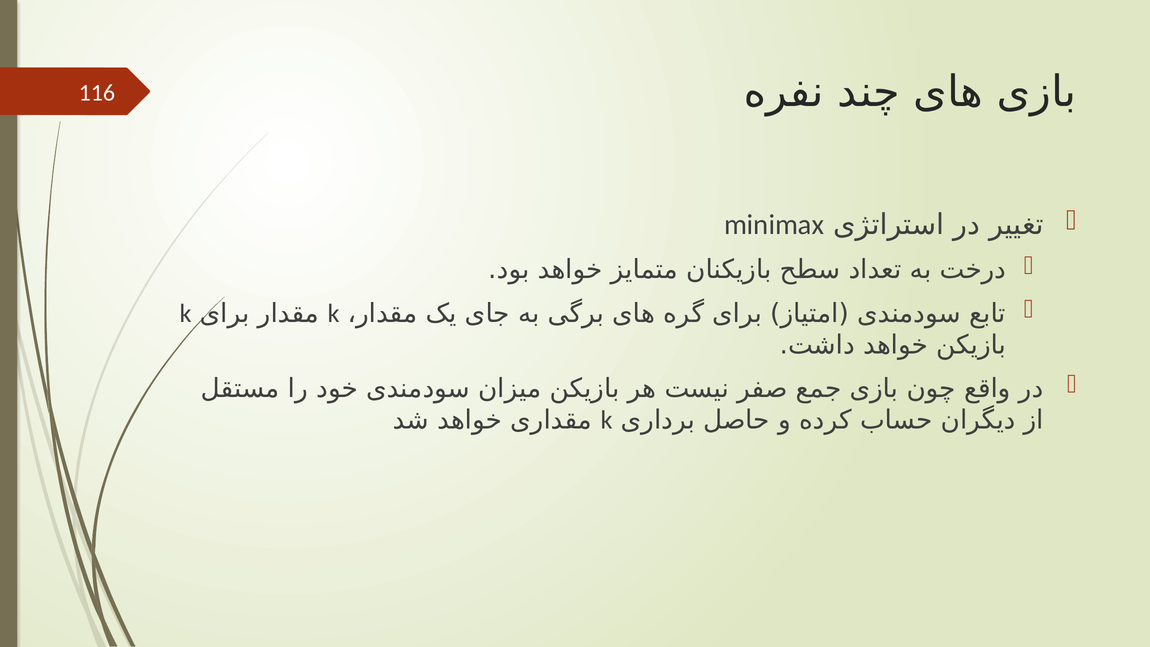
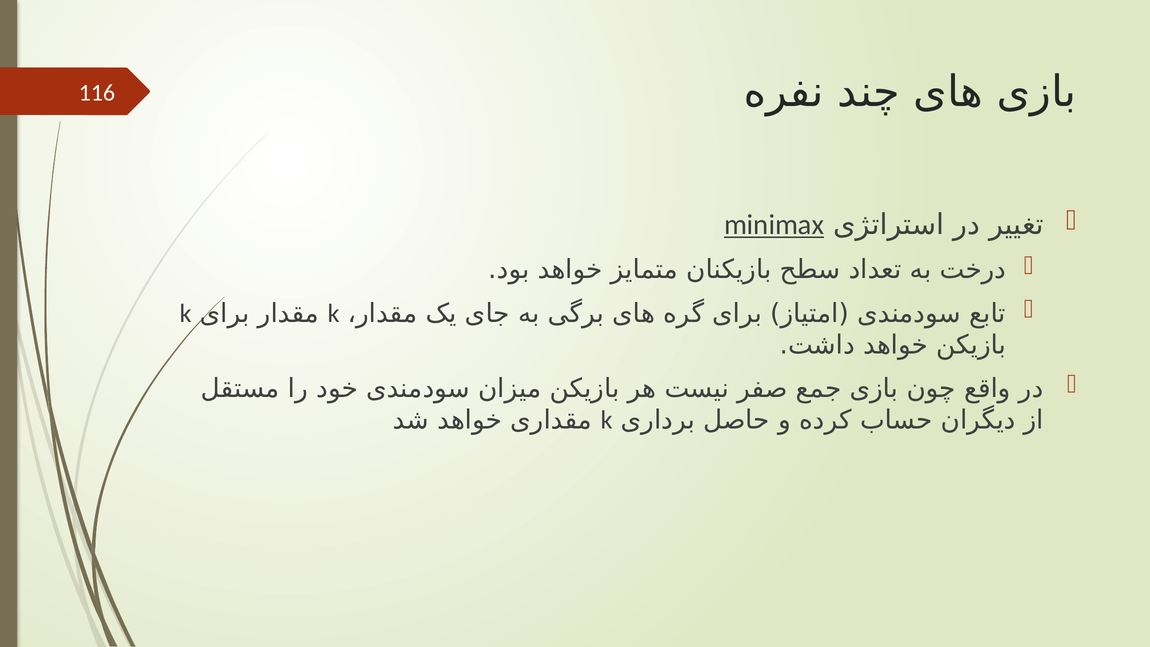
minimax underline: none -> present (774, 225)
